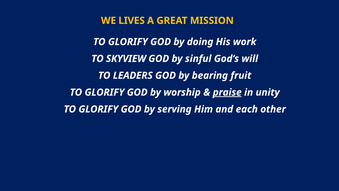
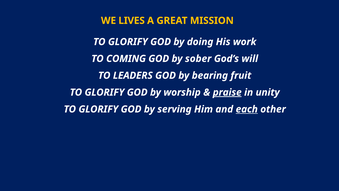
SKYVIEW: SKYVIEW -> COMING (126, 59)
sinful: sinful -> sober (198, 59)
each underline: none -> present (247, 109)
